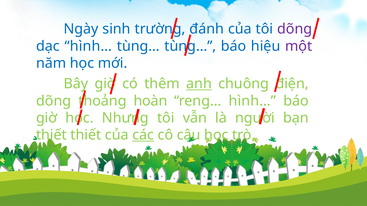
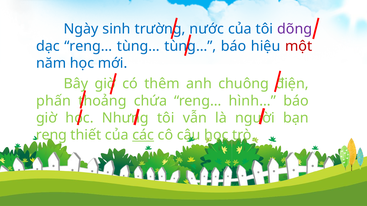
đánh: đánh -> nước (207, 29)
dạc hình…: hình… -> reng… (88, 46)
một colour: purple -> red (299, 46)
anh underline: present -> none (199, 84)
dõng: dõng -> phấn (54, 101)
hoàn: hoàn -> chứa (150, 101)
thiết: thiết -> reng (51, 135)
